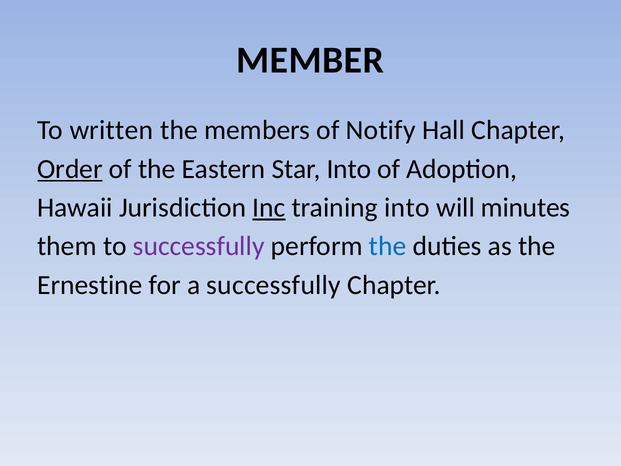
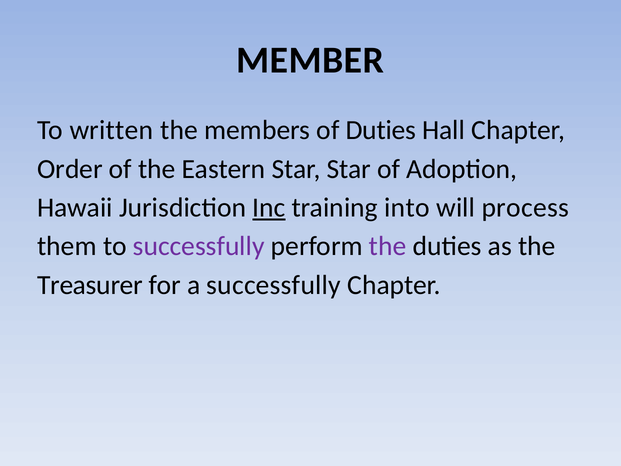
of Notify: Notify -> Duties (381, 130)
Order underline: present -> none (70, 169)
Star Into: Into -> Star (349, 169)
minutes: minutes -> process (525, 208)
the colour: blue -> purple (388, 246)
Ernestine: Ernestine -> Treasurer (90, 285)
